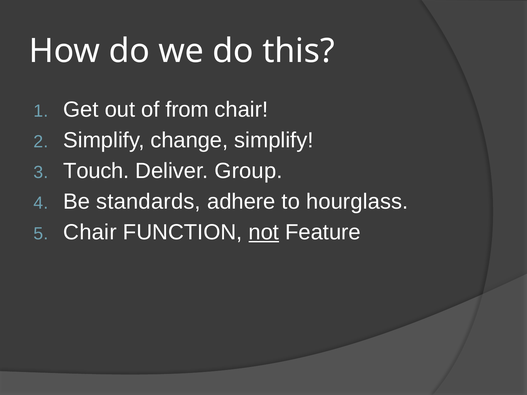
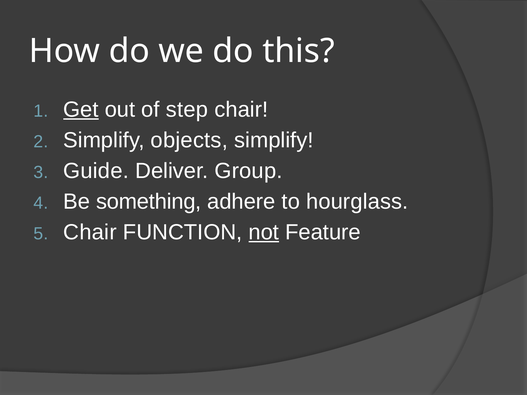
Get underline: none -> present (81, 110)
from: from -> step (187, 110)
change: change -> objects (189, 140)
Touch: Touch -> Guide (96, 171)
standards: standards -> something (149, 202)
